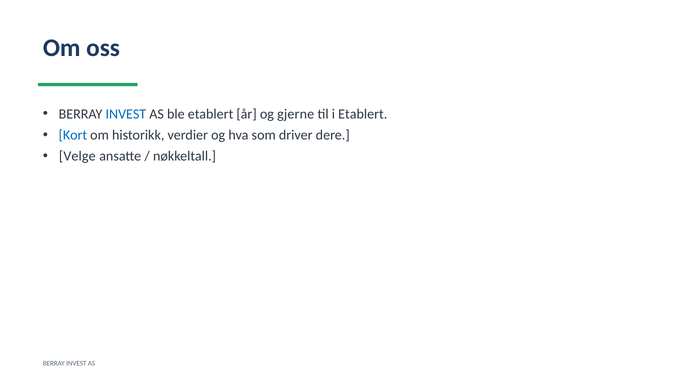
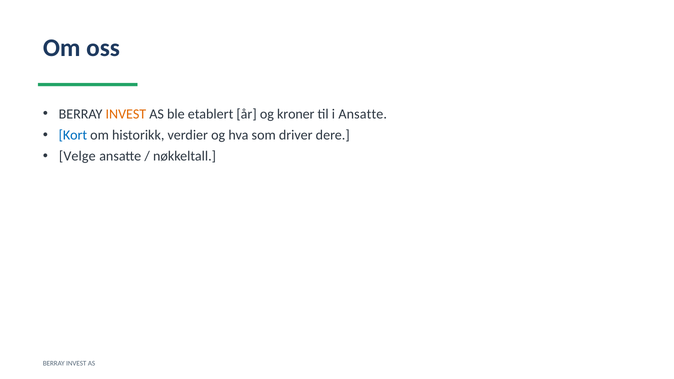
INVEST colour: blue -> orange (126, 114)
gjerne: gjerne -> kroner (296, 114)
i Etablert: Etablert -> Ansatte (363, 114)
